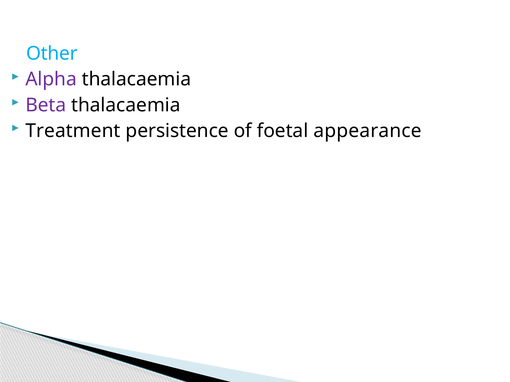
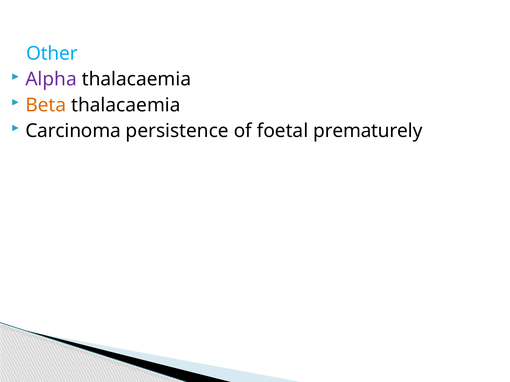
Beta colour: purple -> orange (46, 105)
Treatment: Treatment -> Carcinoma (73, 131)
appearance: appearance -> prematurely (368, 131)
